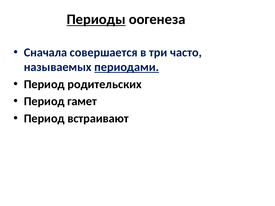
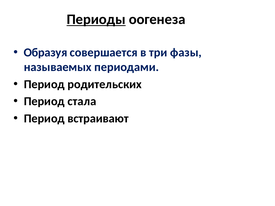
Сначала: Сначала -> Образуя (45, 53)
часто: часто -> фазы (186, 53)
периодами underline: present -> none (127, 67)
гамет: гамет -> стала (82, 101)
